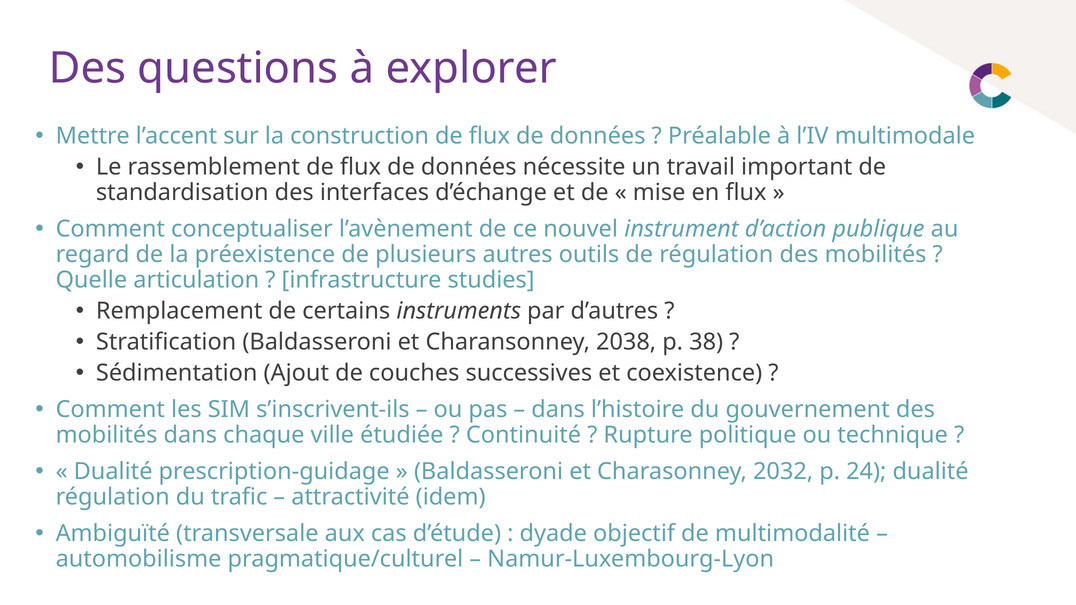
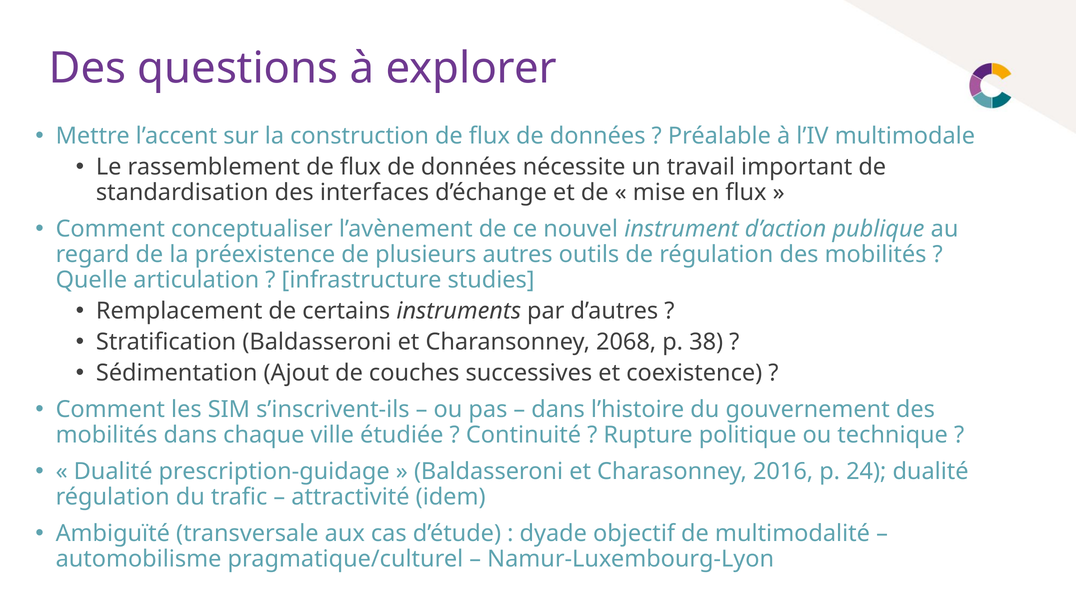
2038: 2038 -> 2068 (626, 342)
2032: 2032 -> 2016 (783, 472)
